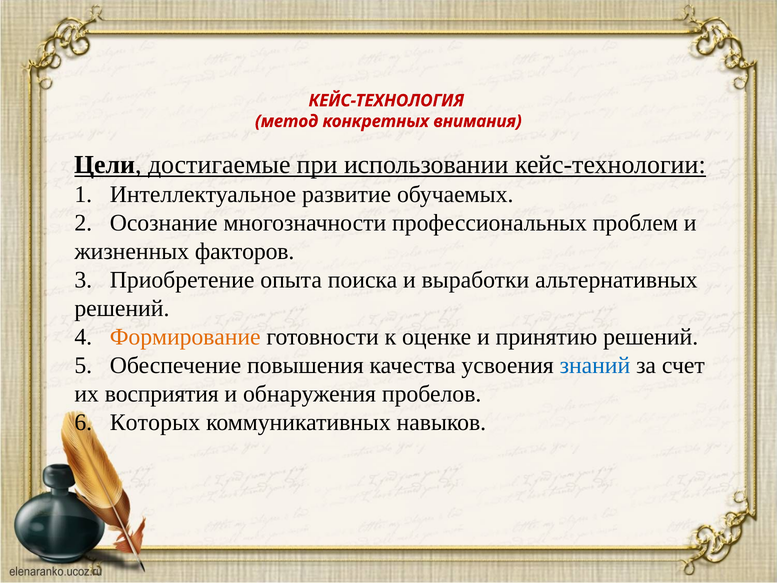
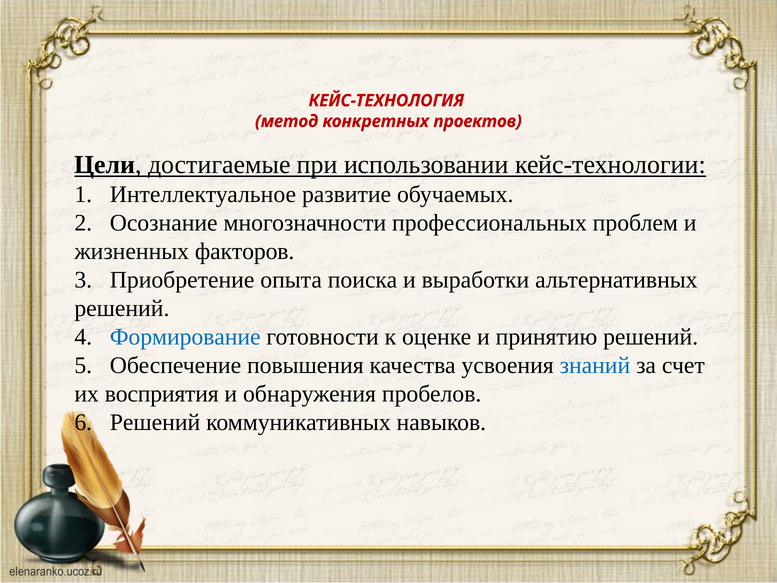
внимания: внимания -> проектов (478, 121)
Формирование colour: orange -> blue (185, 337)
6 Которых: Которых -> Решений (155, 422)
